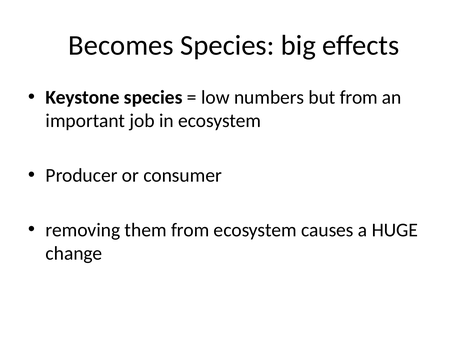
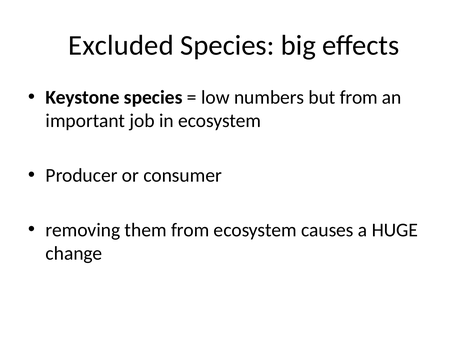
Becomes: Becomes -> Excluded (121, 45)
